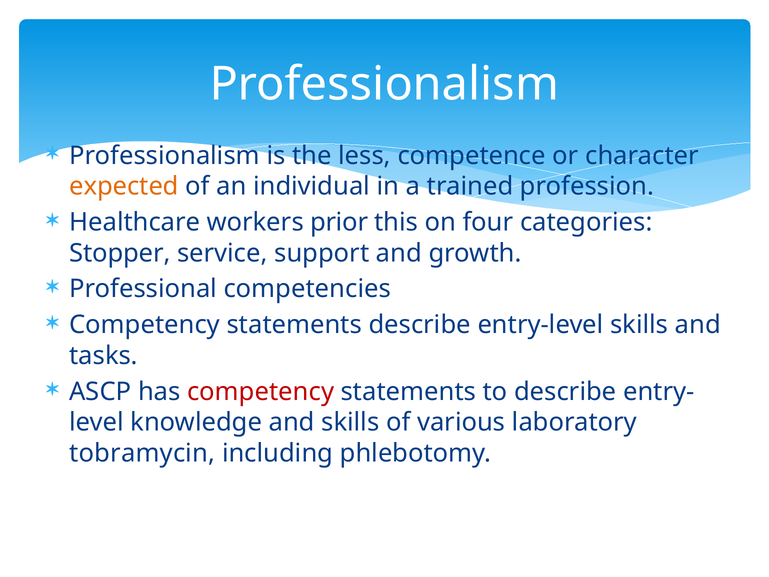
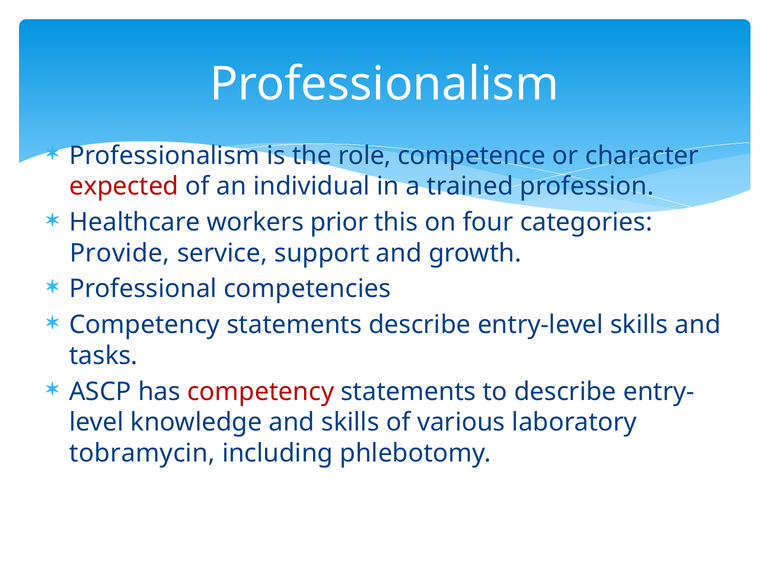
less: less -> role (365, 156)
expected colour: orange -> red (124, 186)
Stopper: Stopper -> Provide (120, 253)
